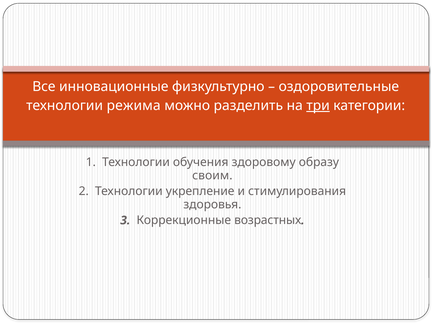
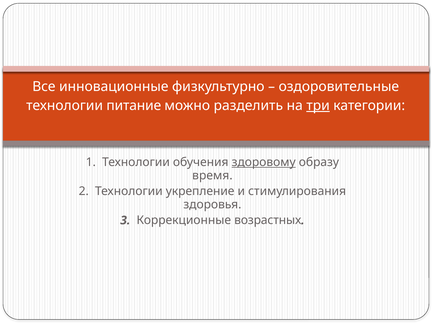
режима: режима -> питание (134, 106)
здоровому underline: none -> present (264, 162)
своим: своим -> время (212, 175)
